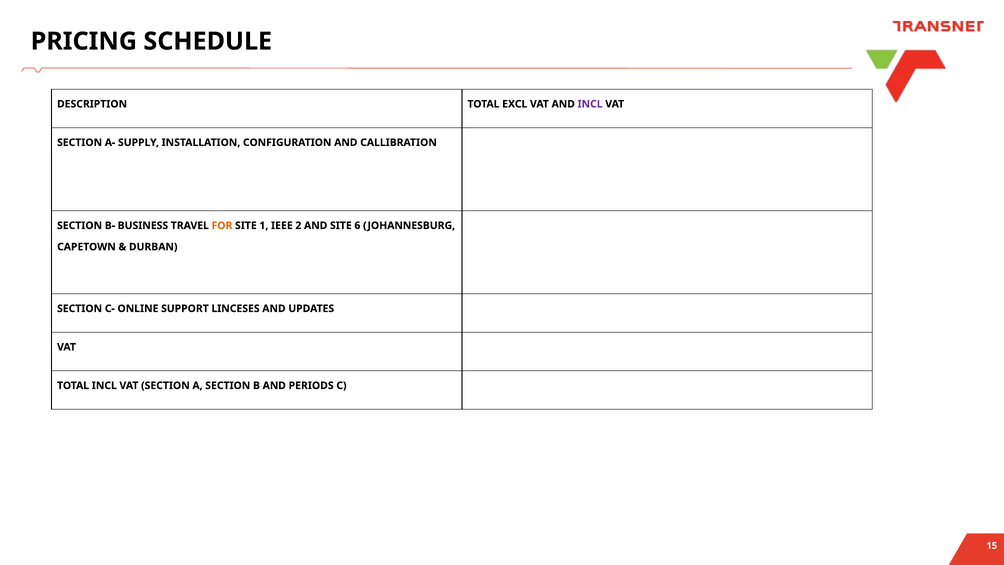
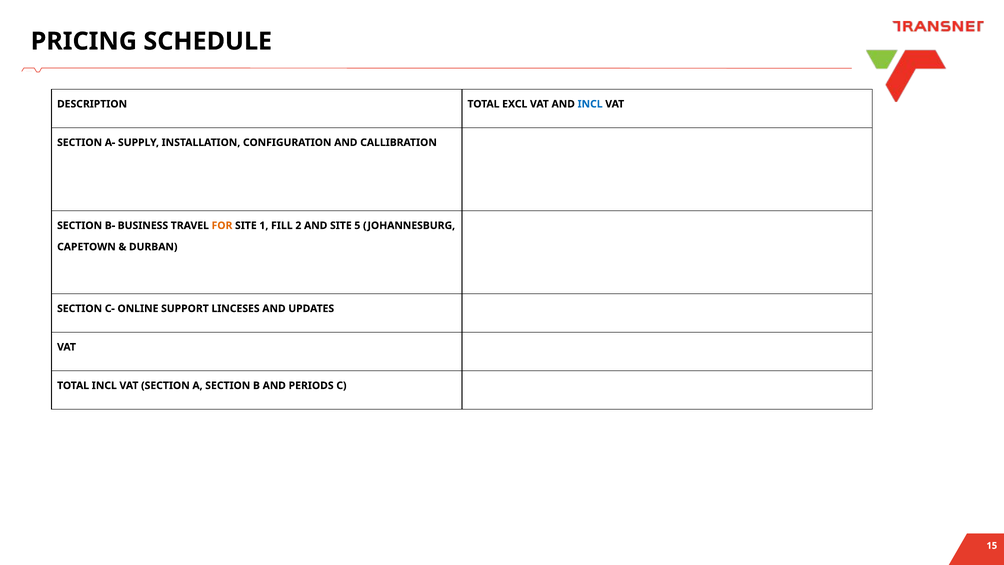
INCL colour: purple -> blue (590, 104)
IEEE: IEEE -> FILL (282, 225)
6: 6 -> 5 (357, 225)
